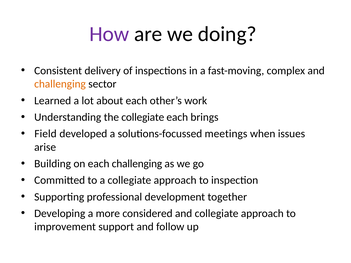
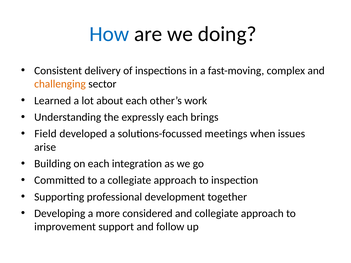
How colour: purple -> blue (109, 34)
the collegiate: collegiate -> expressly (143, 117)
each challenging: challenging -> integration (137, 164)
